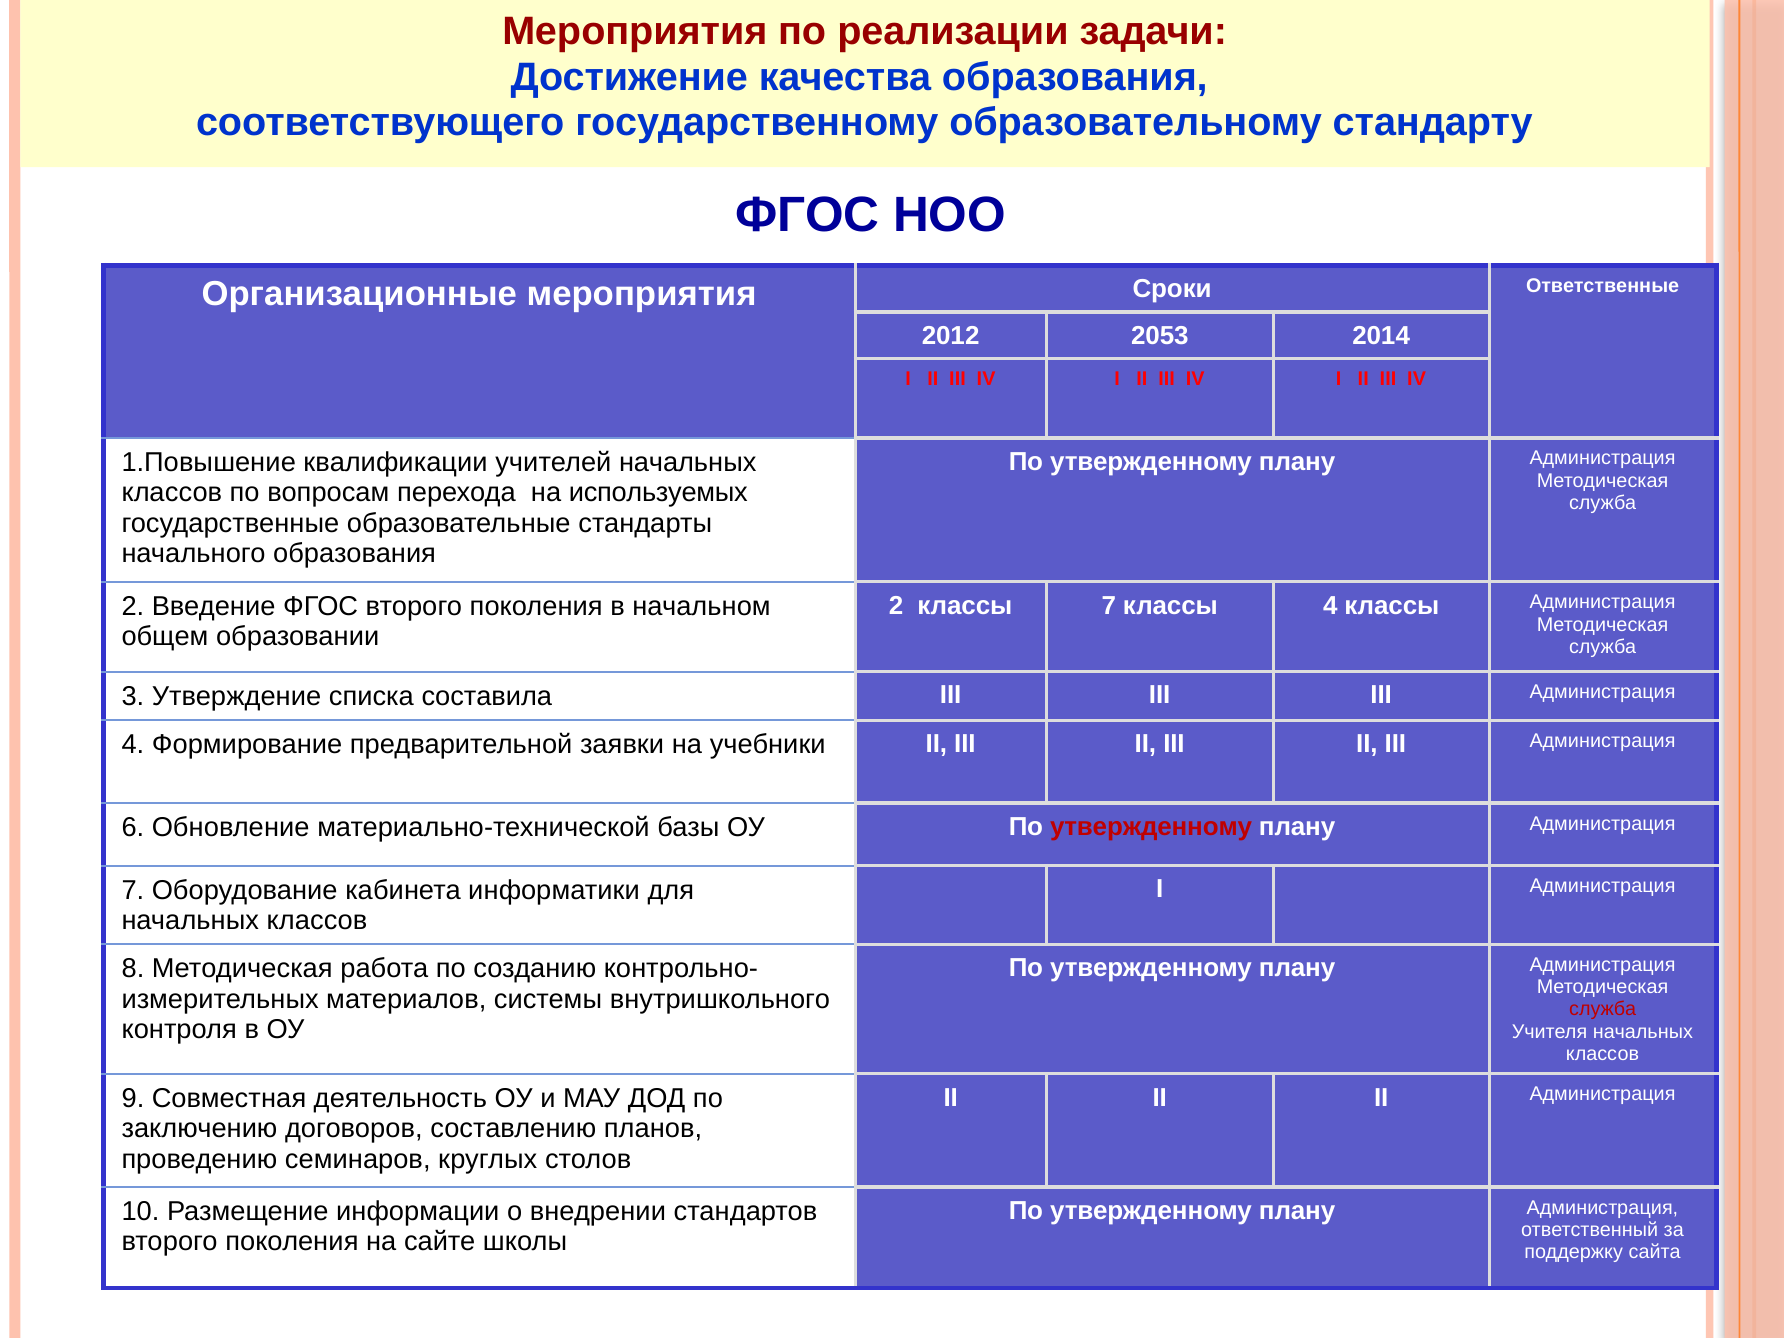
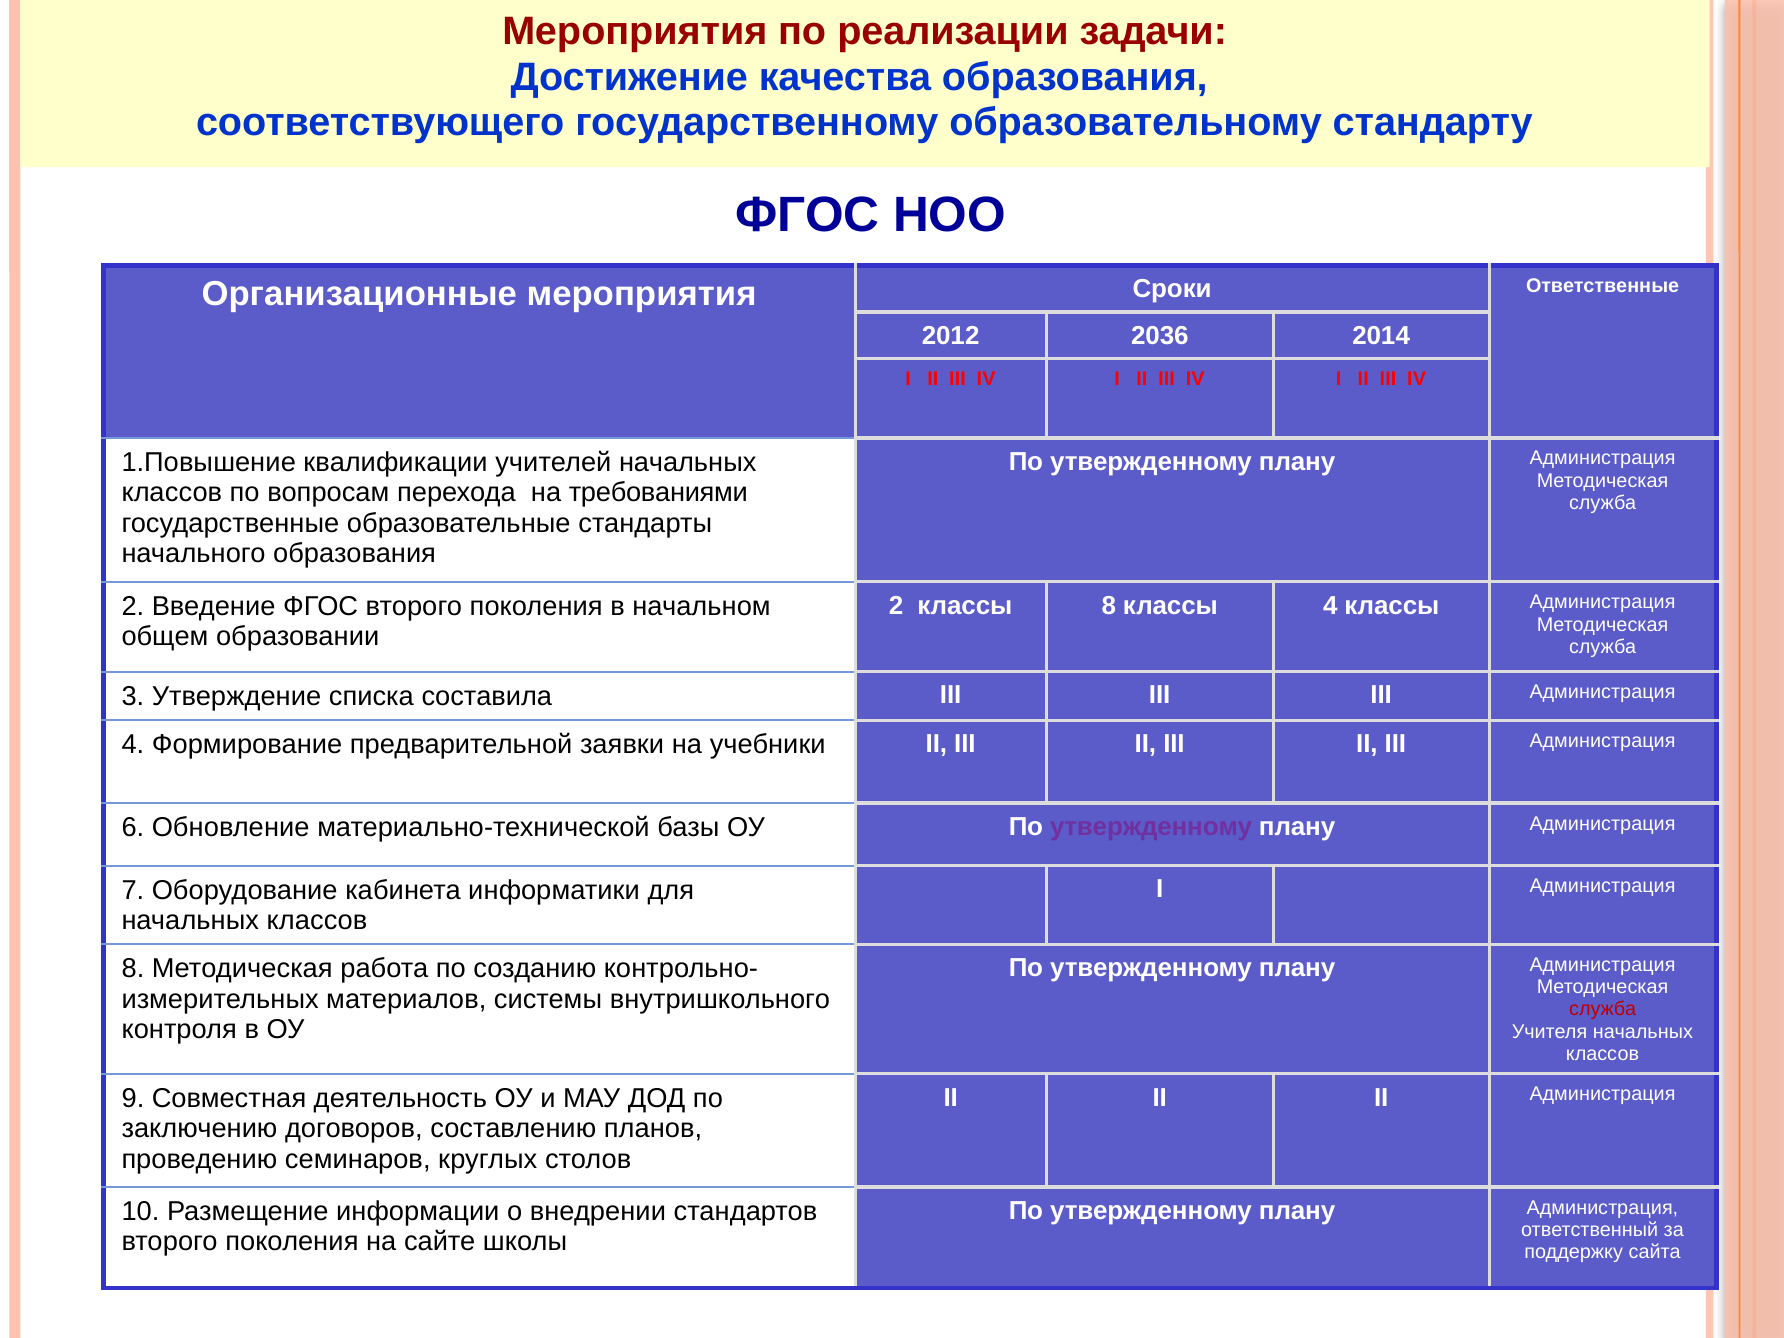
2053: 2053 -> 2036 (1160, 336)
используемых: используемых -> требованиями (658, 493)
классы 7: 7 -> 8 (1109, 606)
утвержденному colour: red -> purple (1151, 827)
